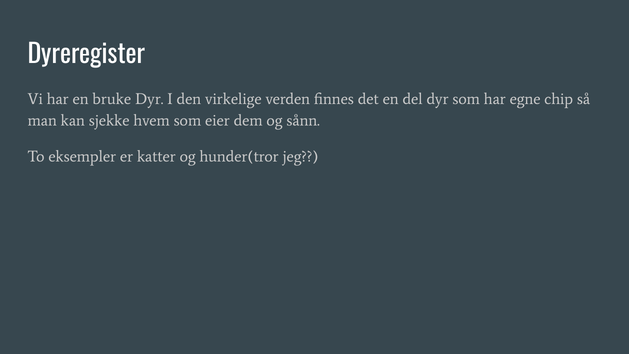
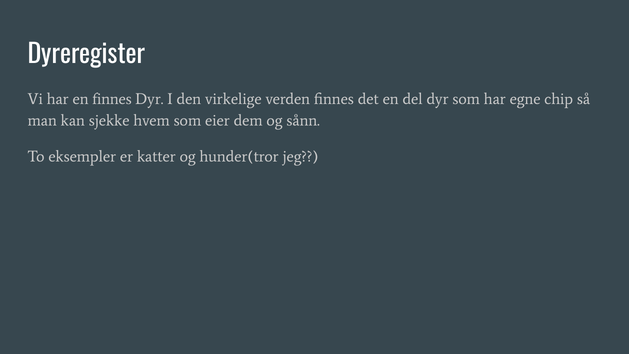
en bruke: bruke -> finnes (112, 99)
